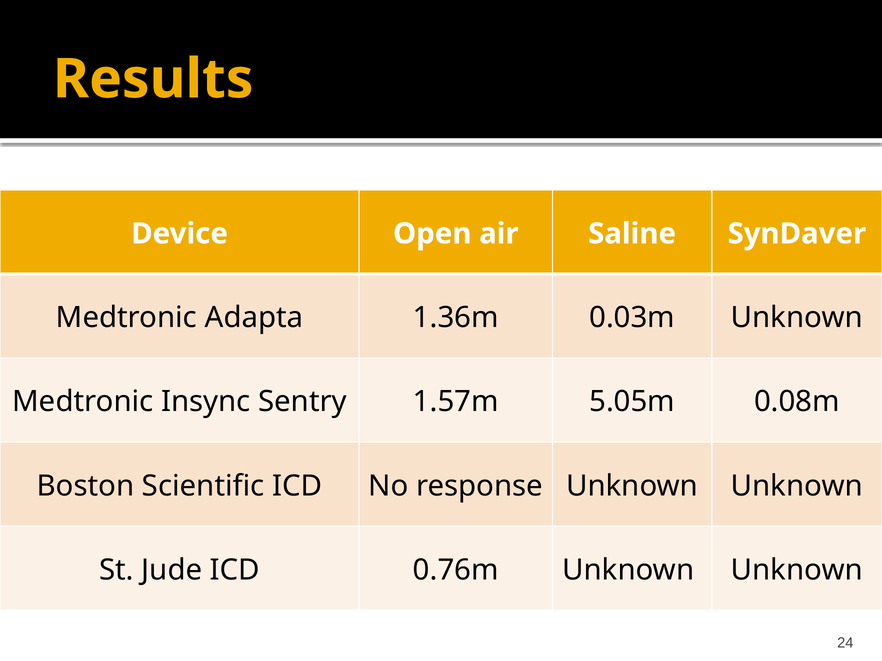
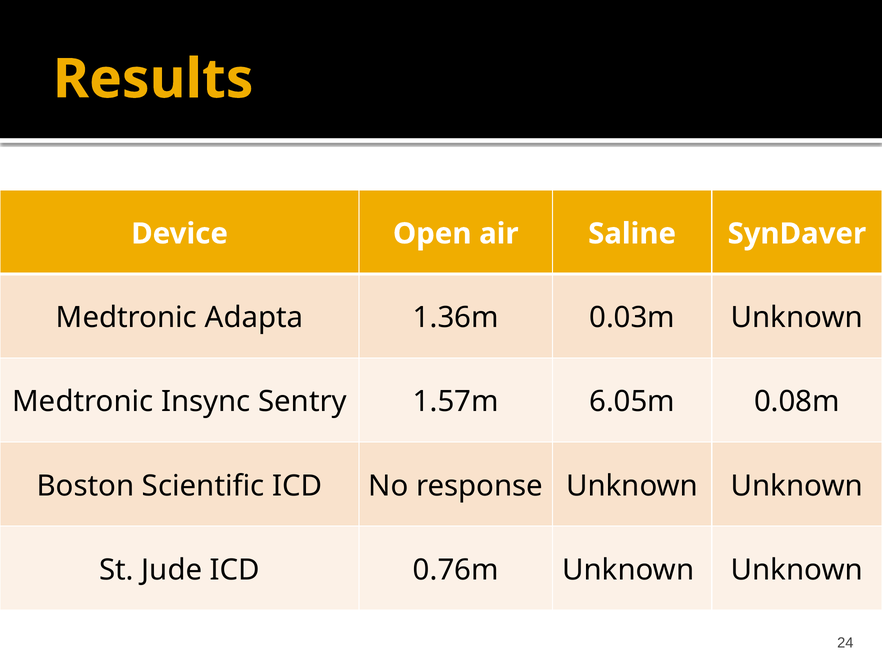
5.05m: 5.05m -> 6.05m (632, 402)
